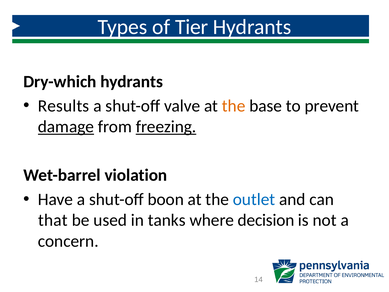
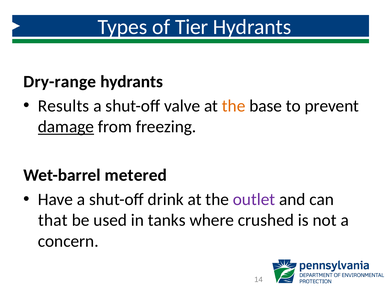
Dry-which: Dry-which -> Dry-range (60, 82)
freezing underline: present -> none (166, 127)
violation: violation -> metered (136, 175)
boon: boon -> drink (166, 199)
outlet colour: blue -> purple (254, 199)
decision: decision -> crushed (266, 220)
